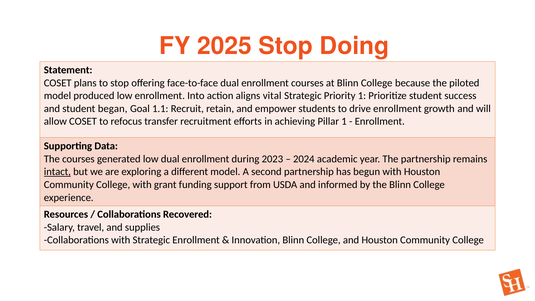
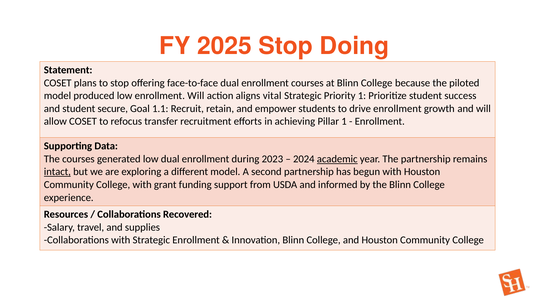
enrollment Into: Into -> Will (196, 96)
began: began -> secure (113, 109)
academic underline: none -> present (337, 159)
